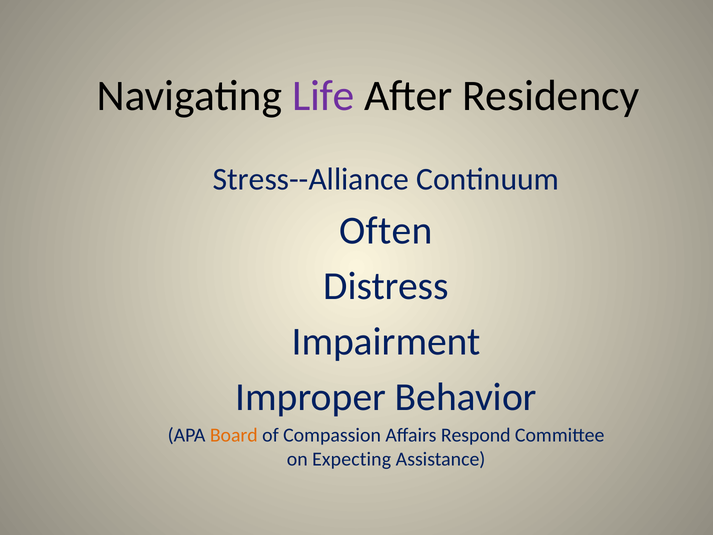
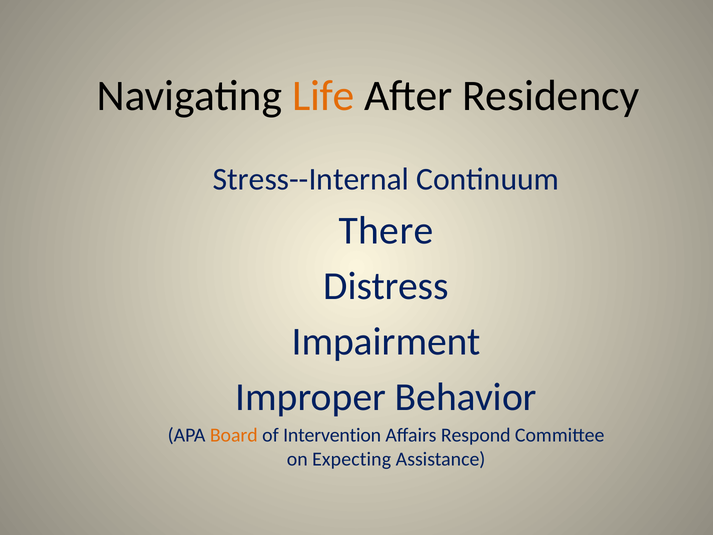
Life colour: purple -> orange (323, 96)
Stress--Alliance: Stress--Alliance -> Stress--Internal (311, 179)
Often: Often -> There (386, 231)
Compassion: Compassion -> Intervention (332, 435)
